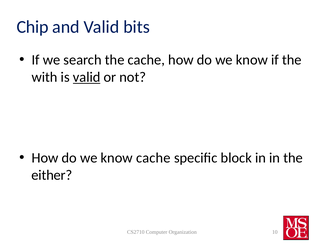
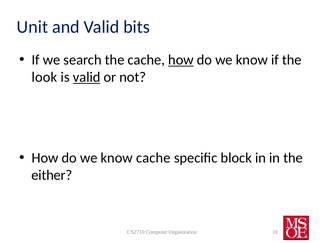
Chip: Chip -> Unit (32, 27)
how underline: none -> present (181, 60)
with: with -> look (44, 77)
